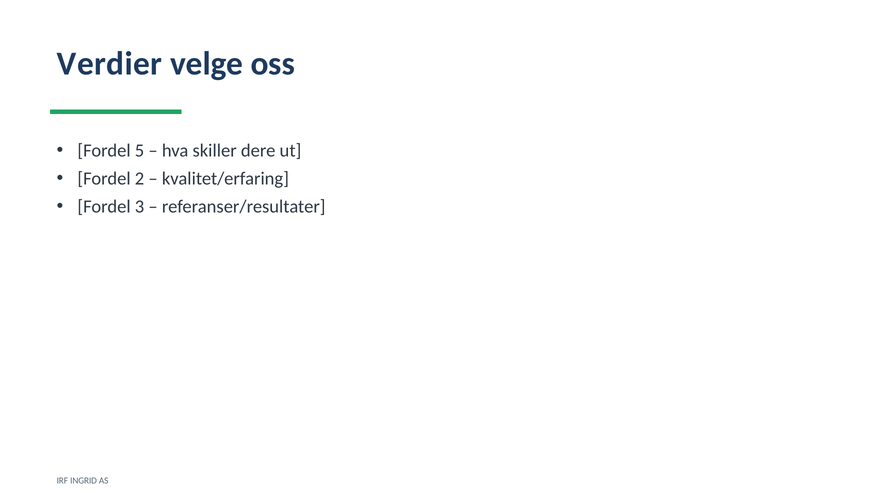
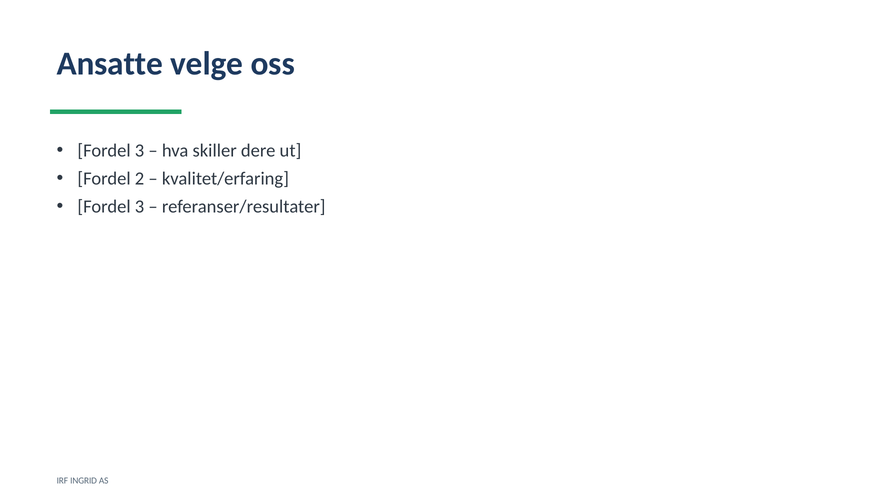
Verdier: Verdier -> Ansatte (110, 64)
5: 5 -> 3 (140, 151)
